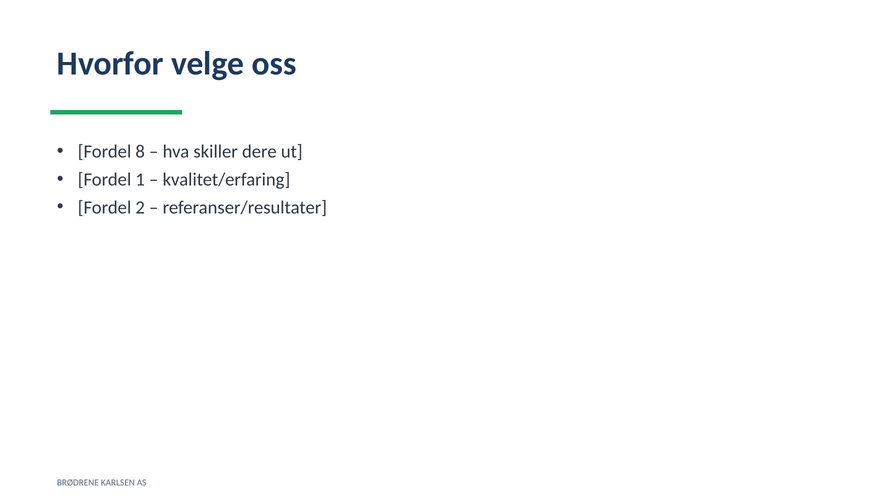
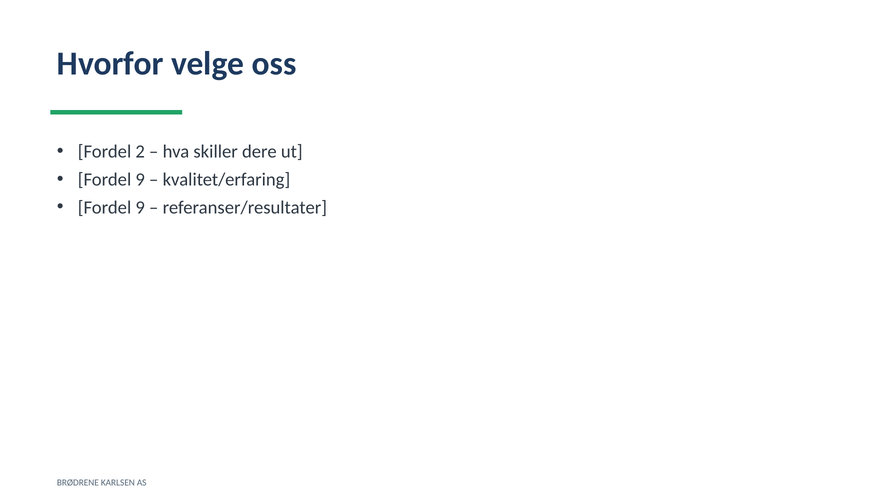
8: 8 -> 2 (140, 151)
1: 1 -> 9 (140, 179)
2: 2 -> 9 (140, 207)
